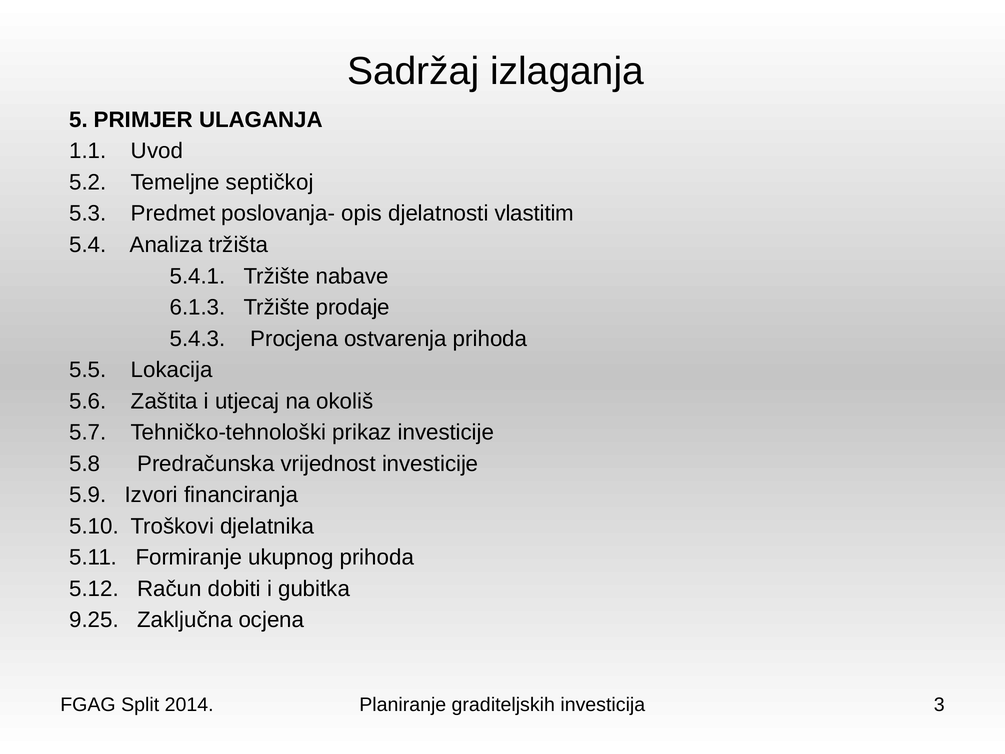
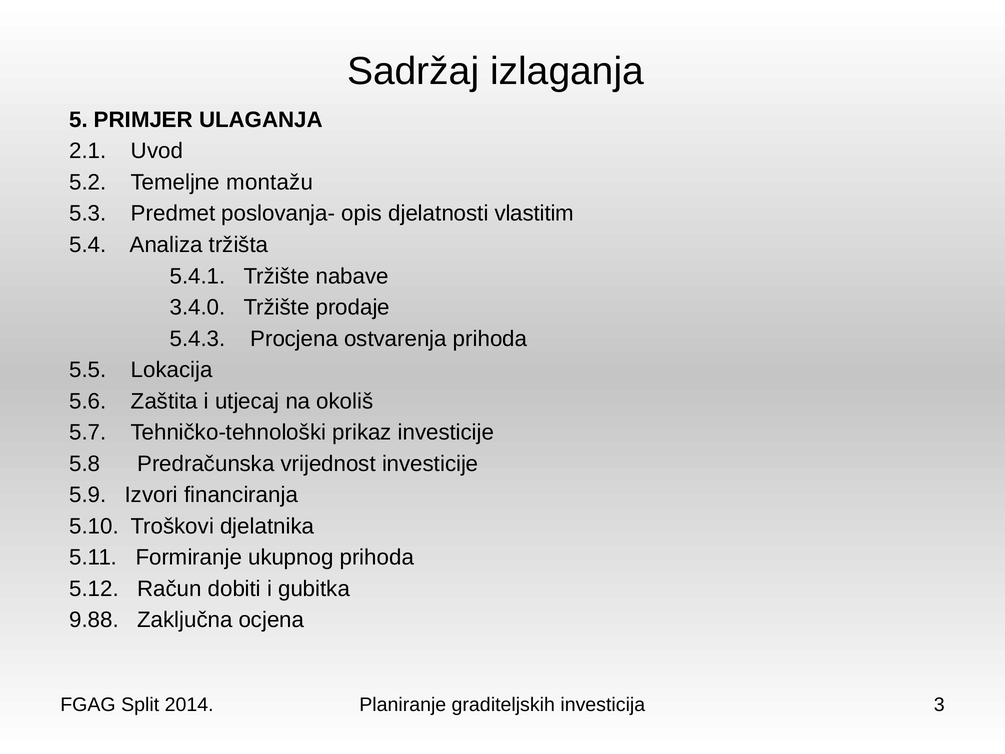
1.1: 1.1 -> 2.1 (88, 151)
septičkoj: septičkoj -> montažu (270, 182)
6.1.3: 6.1.3 -> 3.4.0 (198, 307)
9.25: 9.25 -> 9.88 (94, 620)
